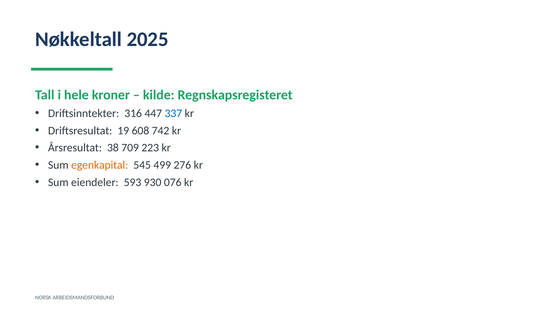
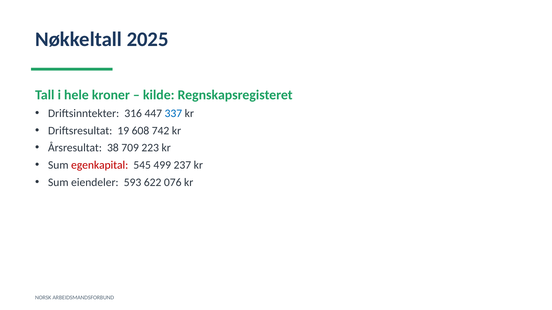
egenkapital colour: orange -> red (100, 165)
276: 276 -> 237 (182, 165)
930: 930 -> 622 (153, 183)
